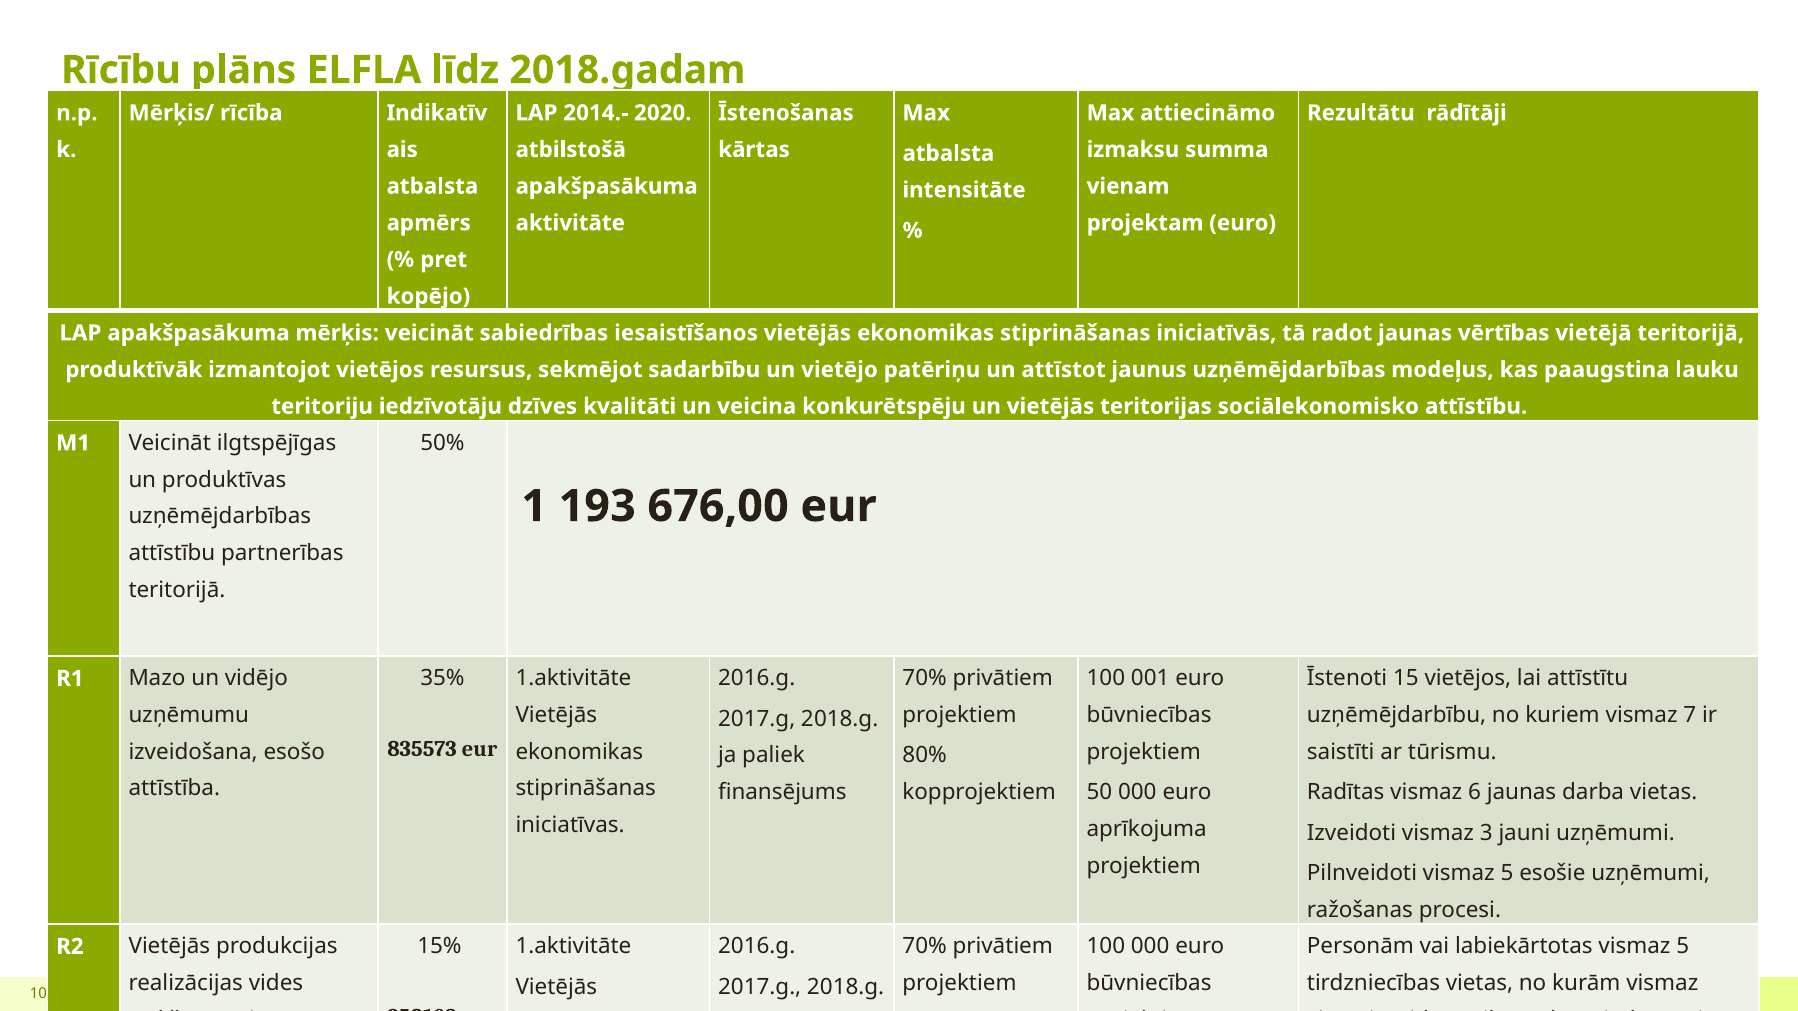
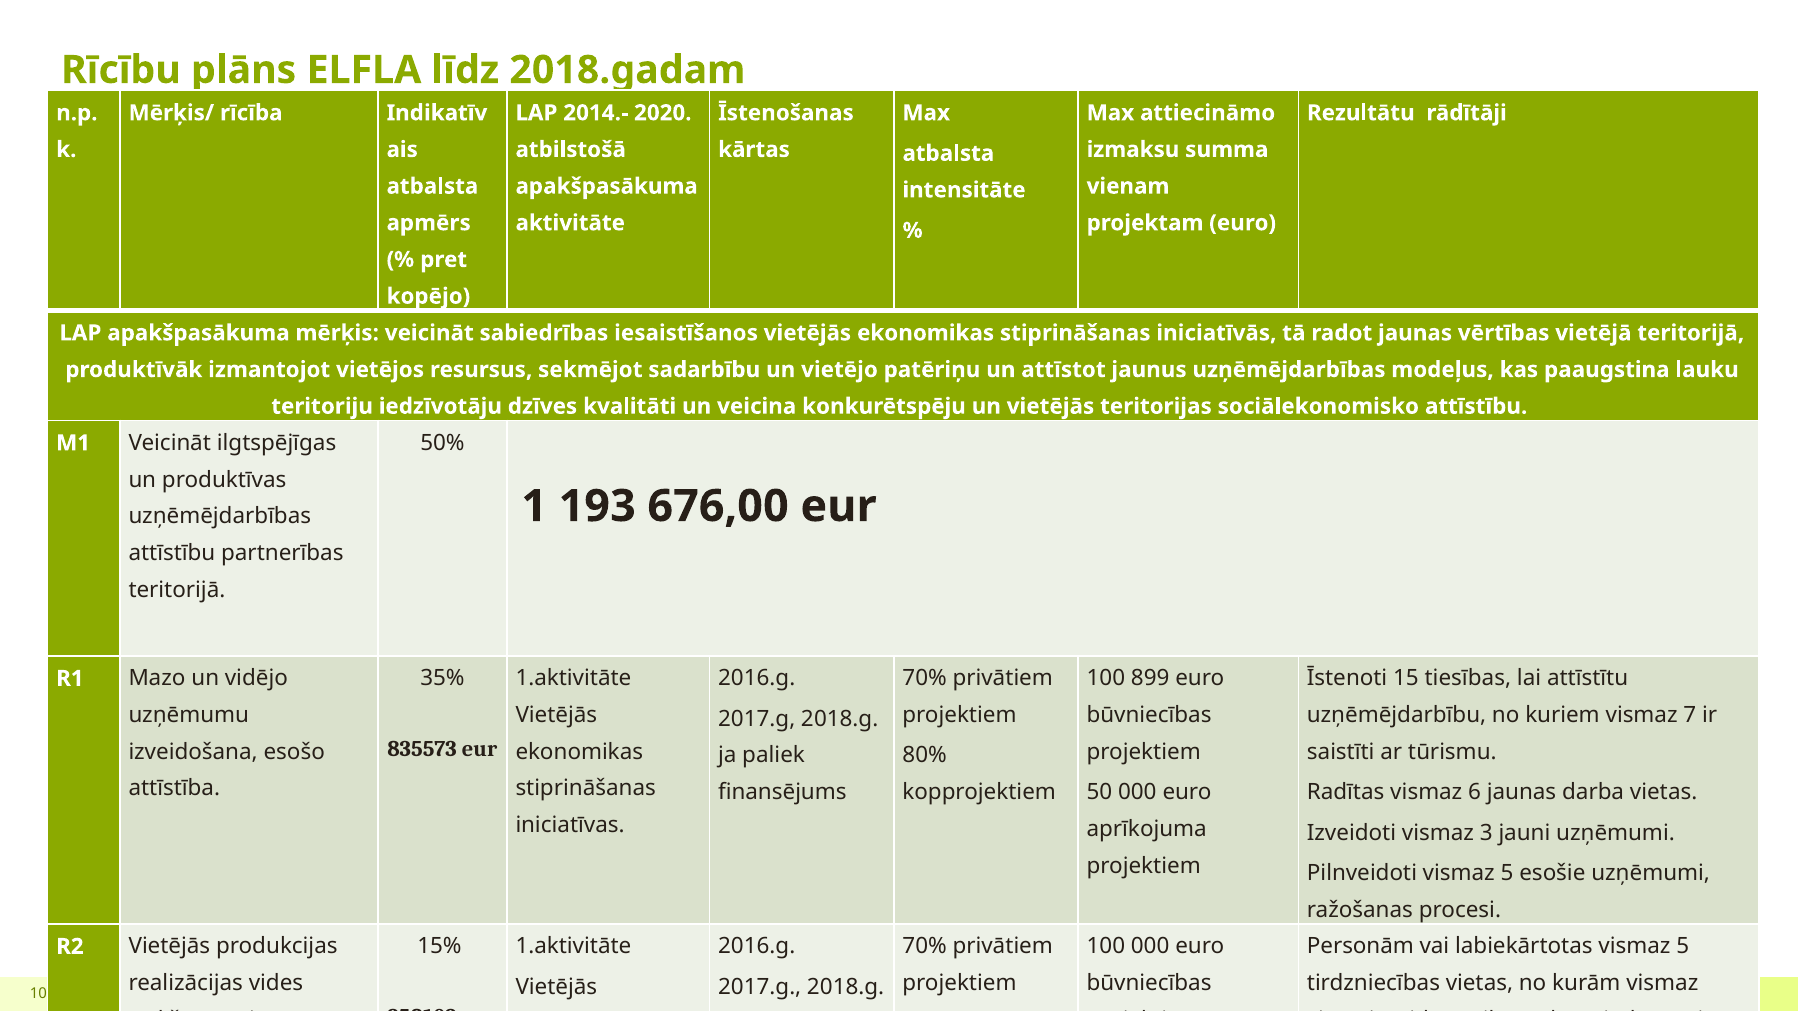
001: 001 -> 899 (1150, 679)
15 vietējos: vietējos -> tiesības (1468, 679)
